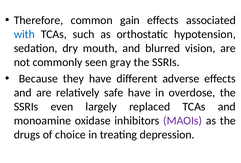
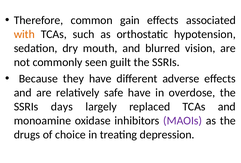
with colour: blue -> orange (24, 34)
gray: gray -> guilt (121, 62)
even: even -> days (62, 107)
